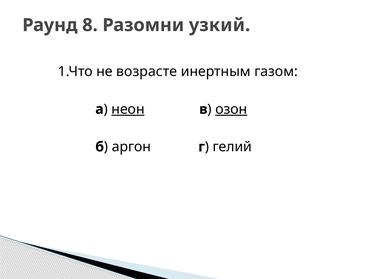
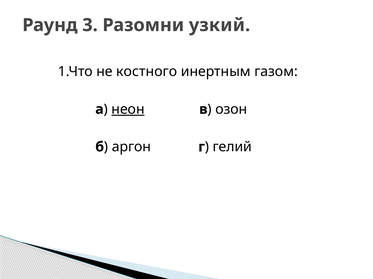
8: 8 -> 3 (90, 25)
возрасте: возрасте -> костного (147, 72)
озон underline: present -> none (231, 110)
